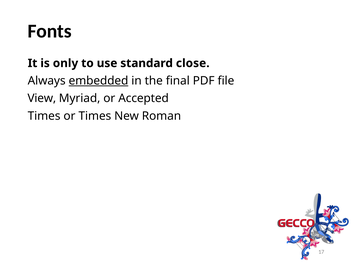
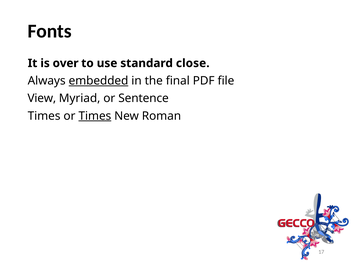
only: only -> over (66, 63)
Accepted: Accepted -> Sentence (144, 98)
Times underline: none -> present (95, 116)
